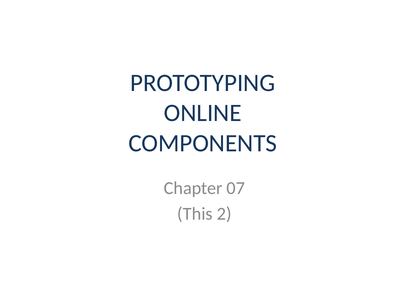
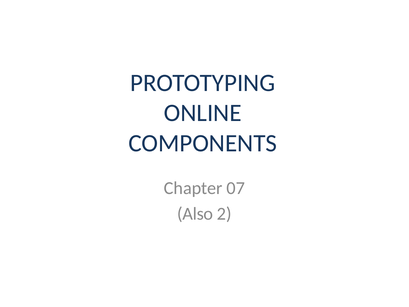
This: This -> Also (195, 214)
